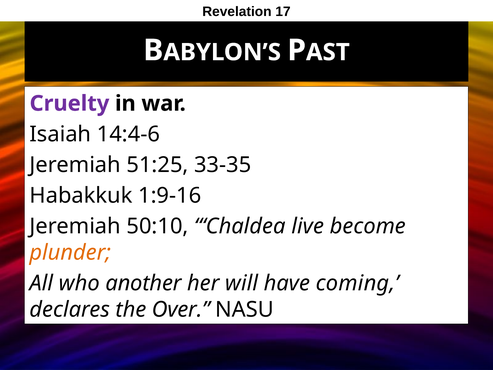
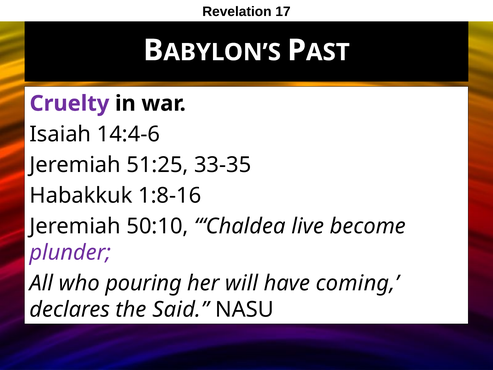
1:9-16: 1:9-16 -> 1:8-16 (170, 195)
plunder colour: orange -> purple (70, 252)
another: another -> pouring (144, 283)
Over: Over -> Said (181, 309)
